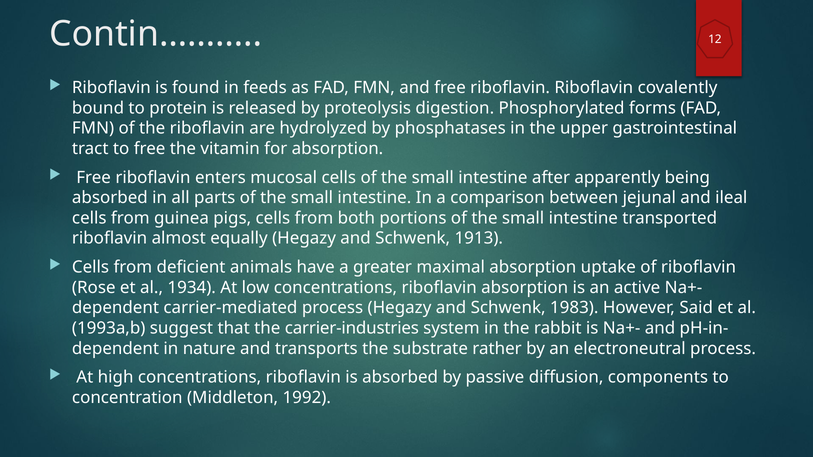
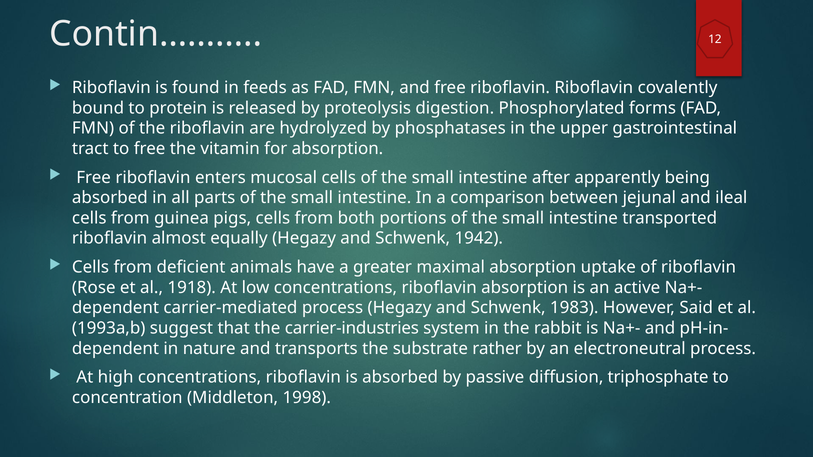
1913: 1913 -> 1942 (479, 239)
1934: 1934 -> 1918 (192, 288)
components: components -> triphosphate (658, 377)
1992: 1992 -> 1998 (307, 398)
